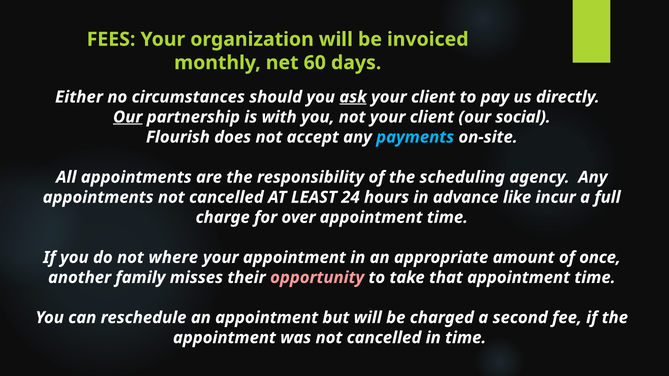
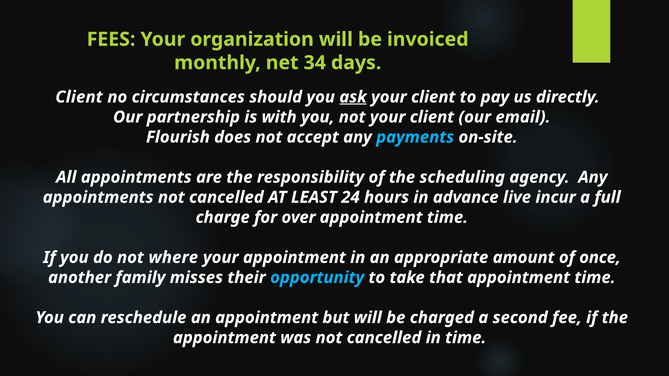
60: 60 -> 34 (315, 63)
Either: Either -> Client (79, 97)
Our underline: present -> none (128, 117)
social: social -> email (523, 117)
like: like -> live (517, 197)
opportunity colour: pink -> light blue (317, 278)
